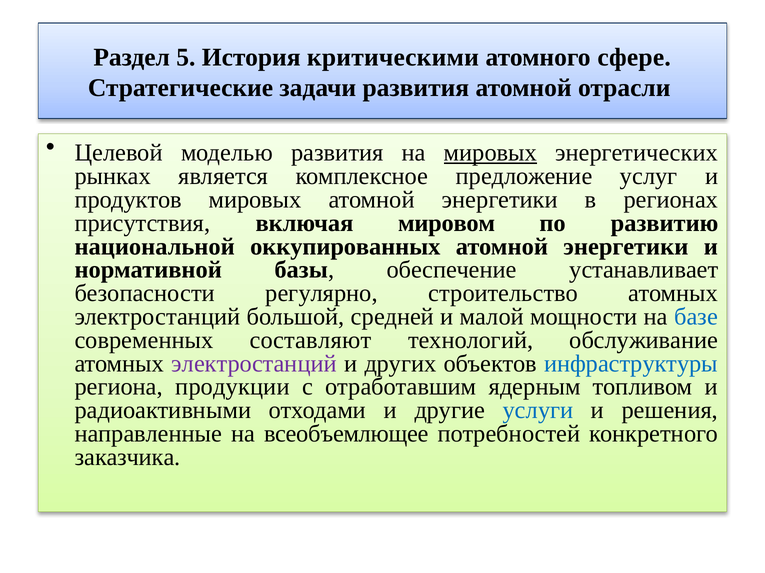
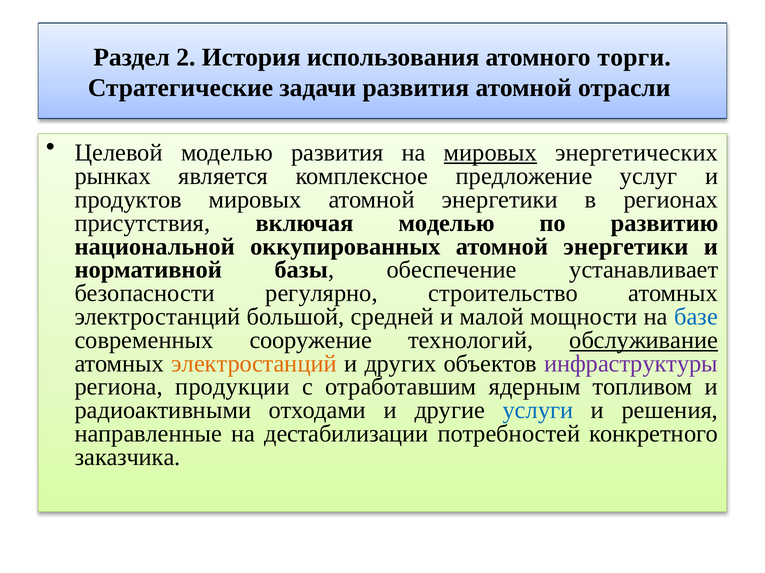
5: 5 -> 2 (186, 57)
критическими: критическими -> использования (393, 57)
сфере: сфере -> торги (634, 57)
включая мировом: мировом -> моделью (447, 223)
составляют: составляют -> сооружение (311, 341)
обслуживание underline: none -> present (644, 341)
электростанций colour: purple -> orange (254, 364)
инфраструктуры colour: blue -> purple (631, 364)
всеобъемлющее: всеобъемлющее -> дестабилизации (346, 434)
